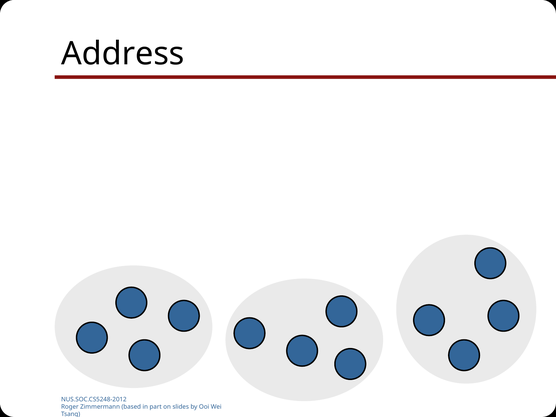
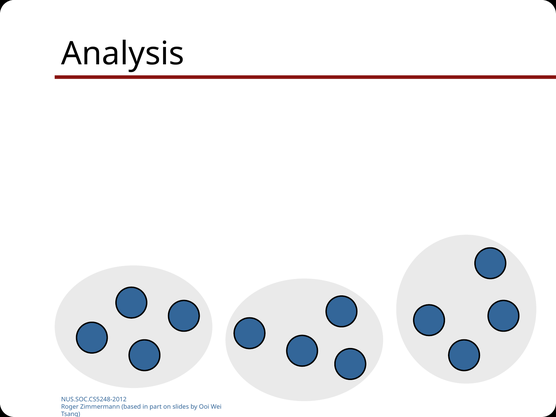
Address: Address -> Analysis (123, 54)
